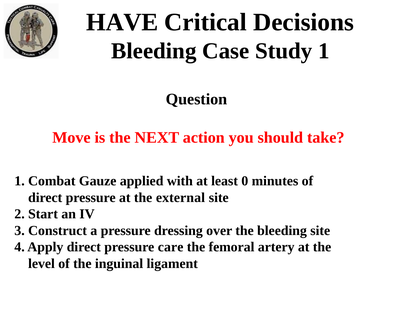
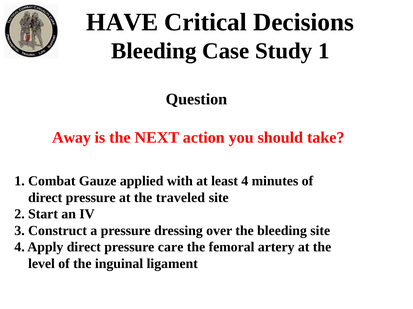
Move: Move -> Away (71, 138)
least 0: 0 -> 4 (245, 182)
external: external -> traveled (180, 198)
